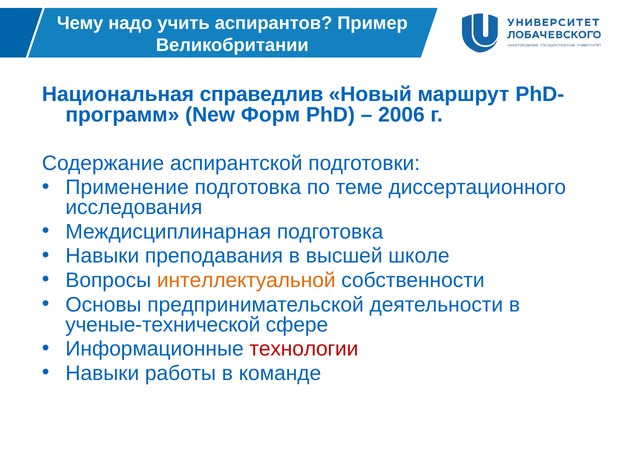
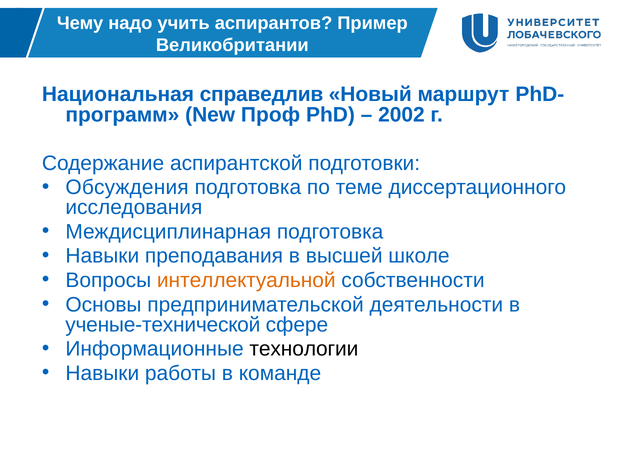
Форм: Форм -> Проф (271, 115)
2006: 2006 -> 2002 (401, 115)
Применение: Применение -> Обсуждения (127, 187)
технологии colour: red -> black (304, 349)
